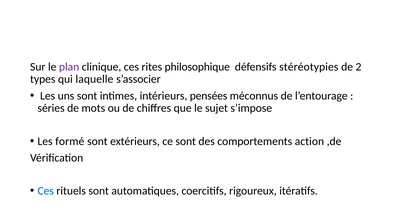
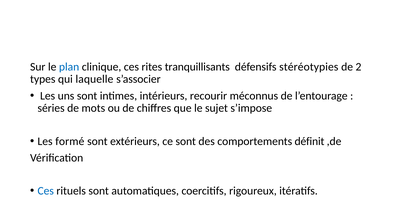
plan colour: purple -> blue (69, 67)
philosophique: philosophique -> tranquillisants (197, 67)
pensées: pensées -> recourir (209, 96)
action: action -> définit (310, 141)
